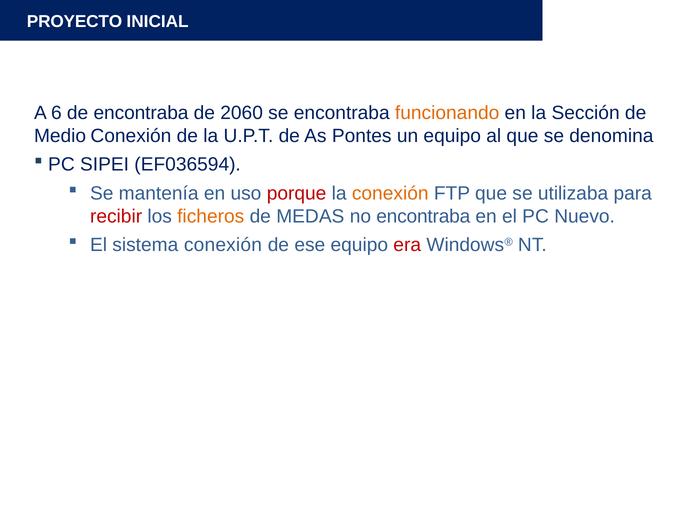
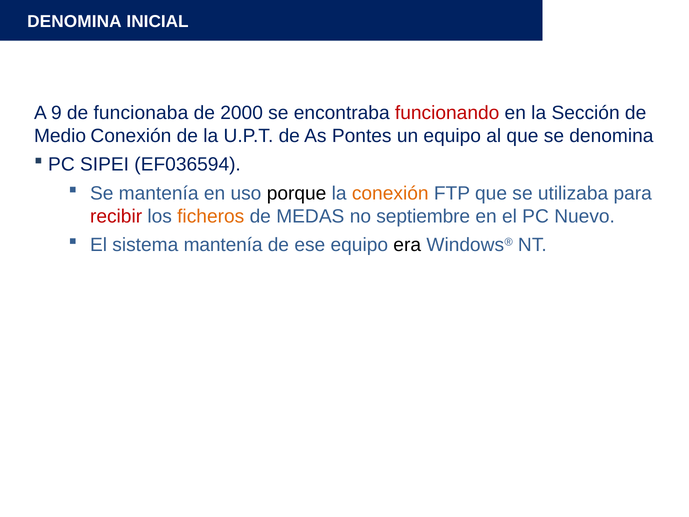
PROYECTO: PROYECTO -> DENOMINA (74, 22)
6: 6 -> 9 (56, 113)
de encontraba: encontraba -> funcionaba (141, 113)
2060: 2060 -> 2000 (242, 113)
funcionando colour: orange -> red (447, 113)
porque colour: red -> black (297, 193)
no encontraba: encontraba -> septiembre (423, 216)
sistema conexión: conexión -> mantenía (223, 245)
era colour: red -> black (407, 245)
